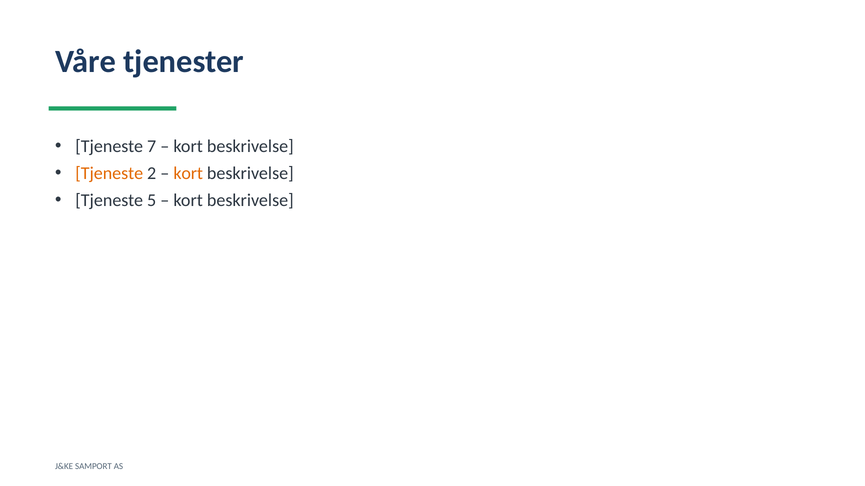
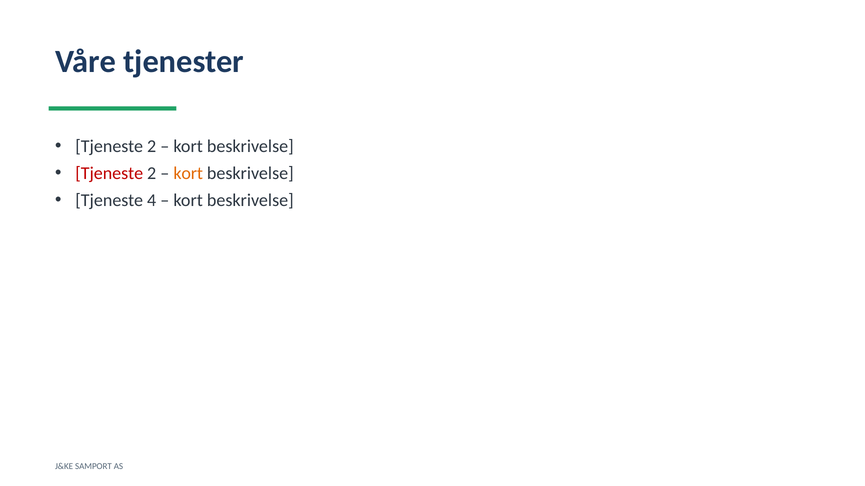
7: 7 -> 2 (152, 147)
Tjeneste colour: orange -> red (109, 174)
5: 5 -> 4 (152, 201)
